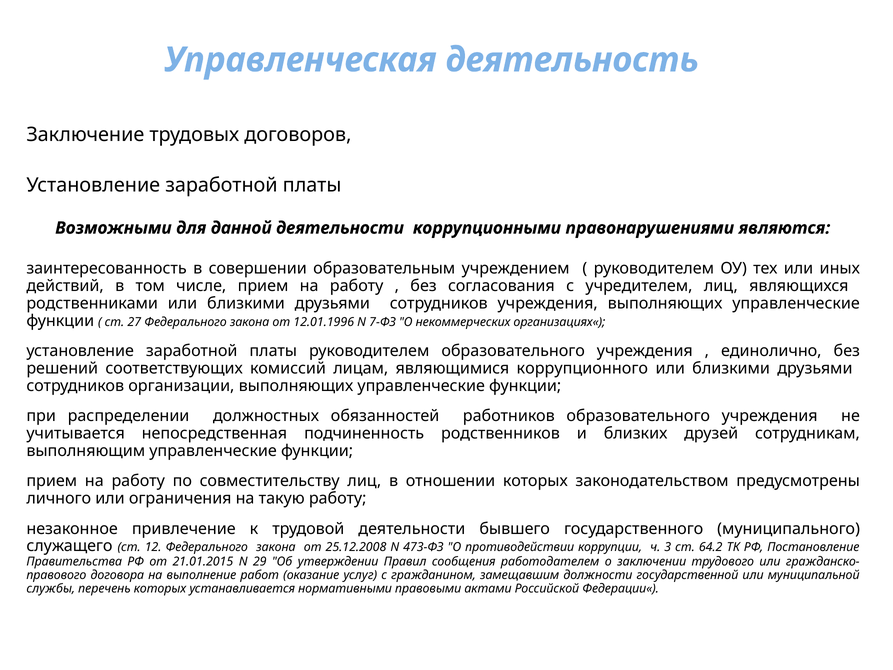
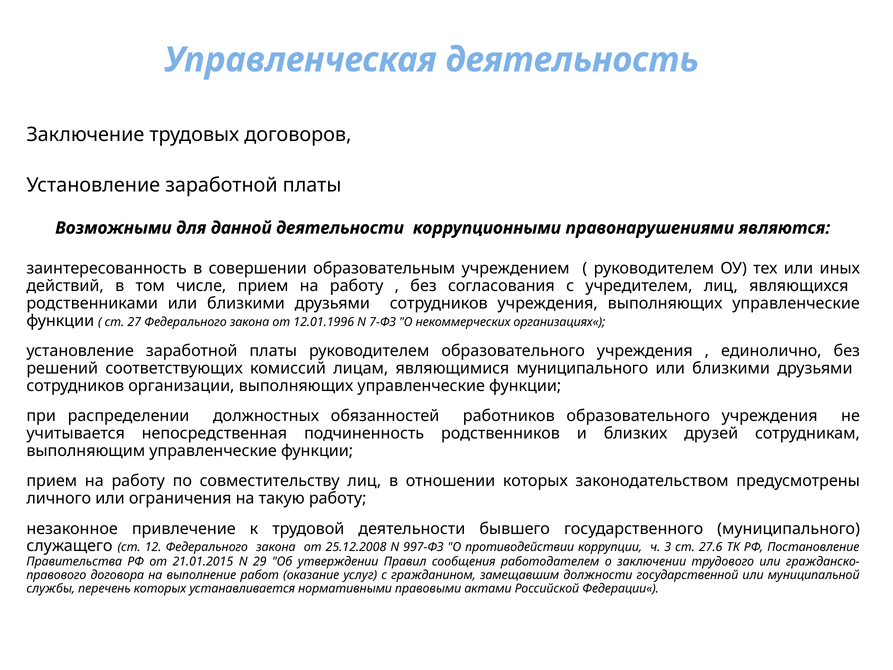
являющимися коррупционного: коррупционного -> муниципального (582, 368)
473-ФЗ: 473-ФЗ -> 997-ФЗ (423, 547)
64.2: 64.2 -> 27.6 (711, 547)
